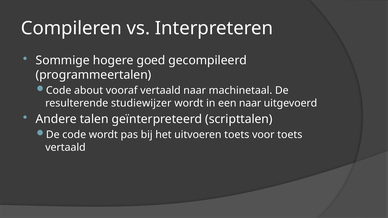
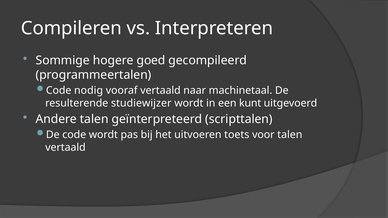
about: about -> nodig (89, 91)
een naar: naar -> kunt (250, 103)
voor toets: toets -> talen (290, 135)
